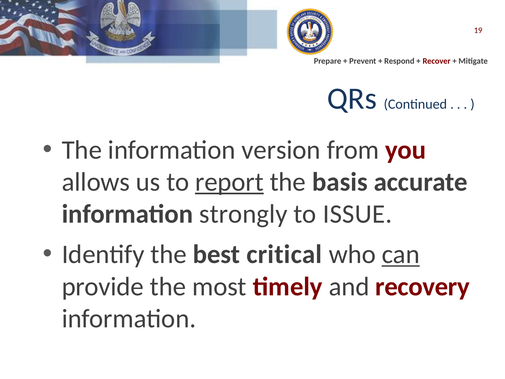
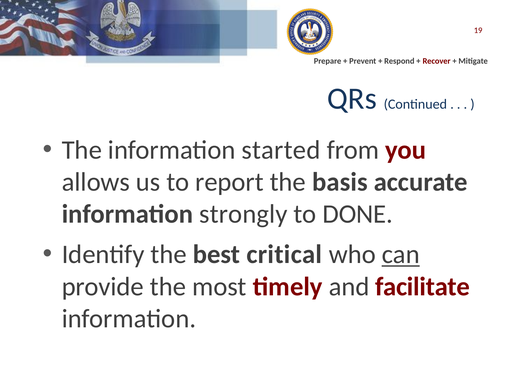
version: version -> started (281, 150)
report underline: present -> none (229, 182)
ISSUE: ISSUE -> DONE (358, 214)
recovery: recovery -> facilitate (422, 286)
